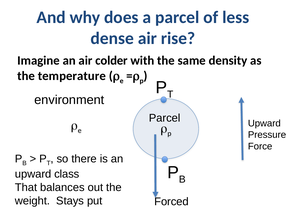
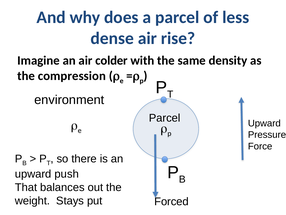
temperature: temperature -> compression (72, 76)
class: class -> push (67, 174)
